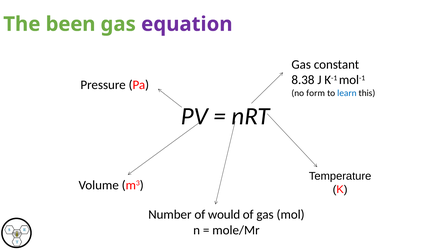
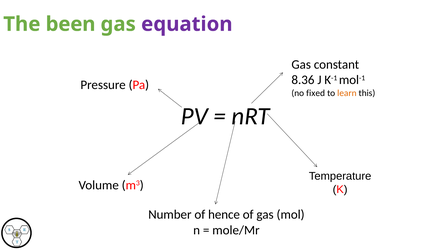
8.38: 8.38 -> 8.36 (303, 80)
form: form -> fixed (316, 93)
learn colour: blue -> orange (347, 93)
would: would -> hence (224, 215)
